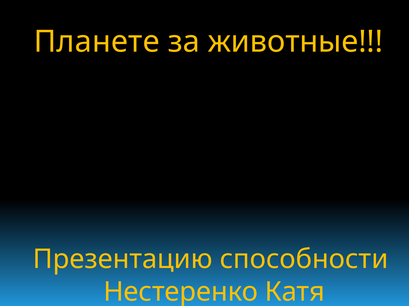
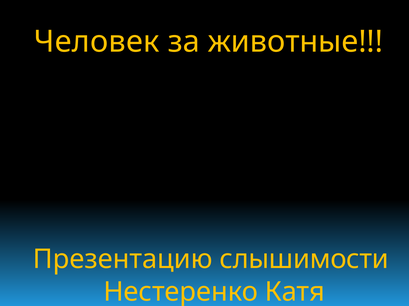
Планете: Планете -> Человек (97, 42)
способности: способности -> слышимости (304, 260)
